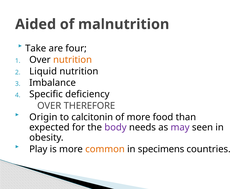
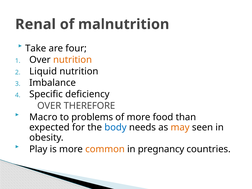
Aided: Aided -> Renal (36, 24)
Origin: Origin -> Macro (43, 117)
calcitonin: calcitonin -> problems (92, 117)
body colour: purple -> blue (115, 127)
may colour: purple -> orange (180, 127)
specimens: specimens -> pregnancy (161, 149)
